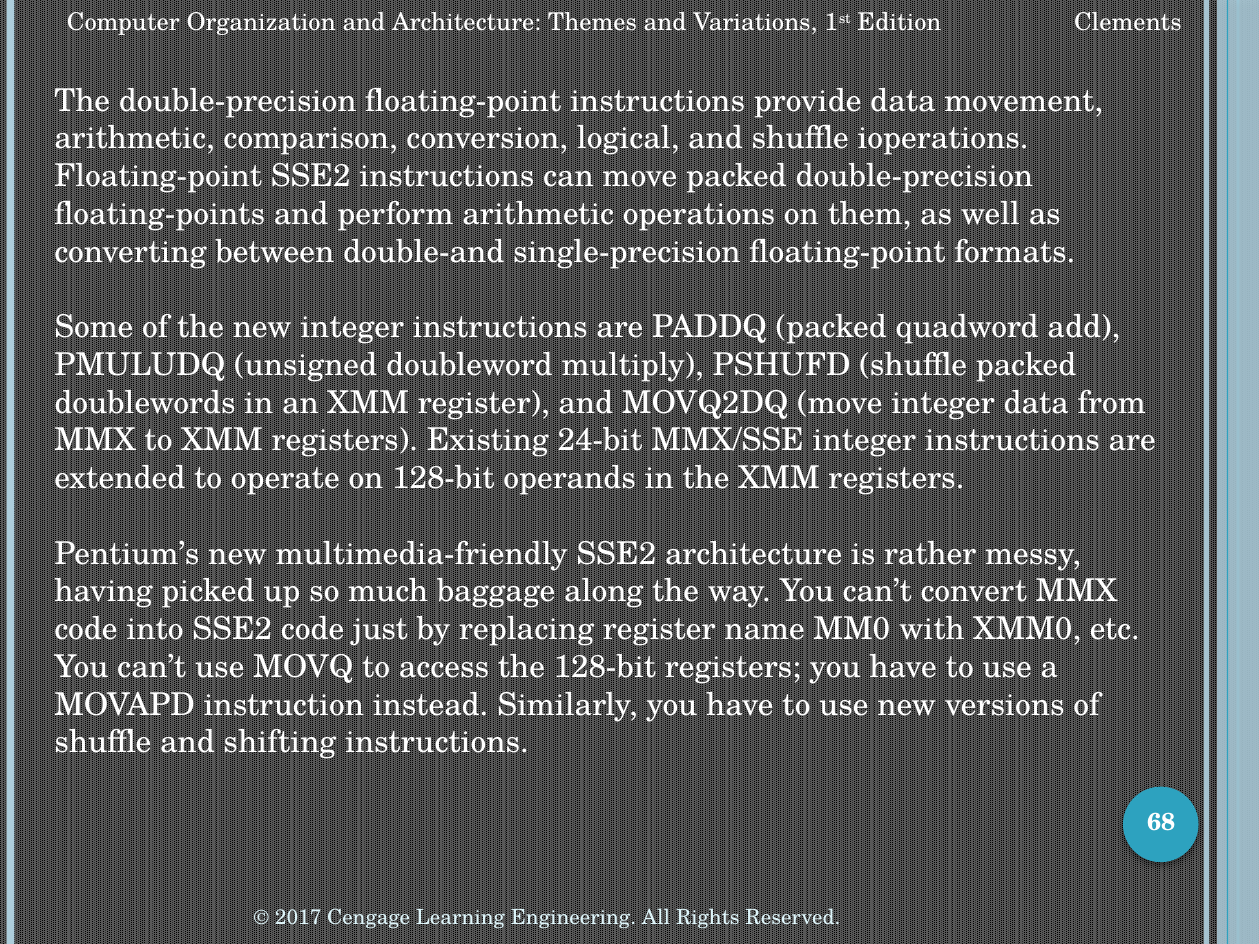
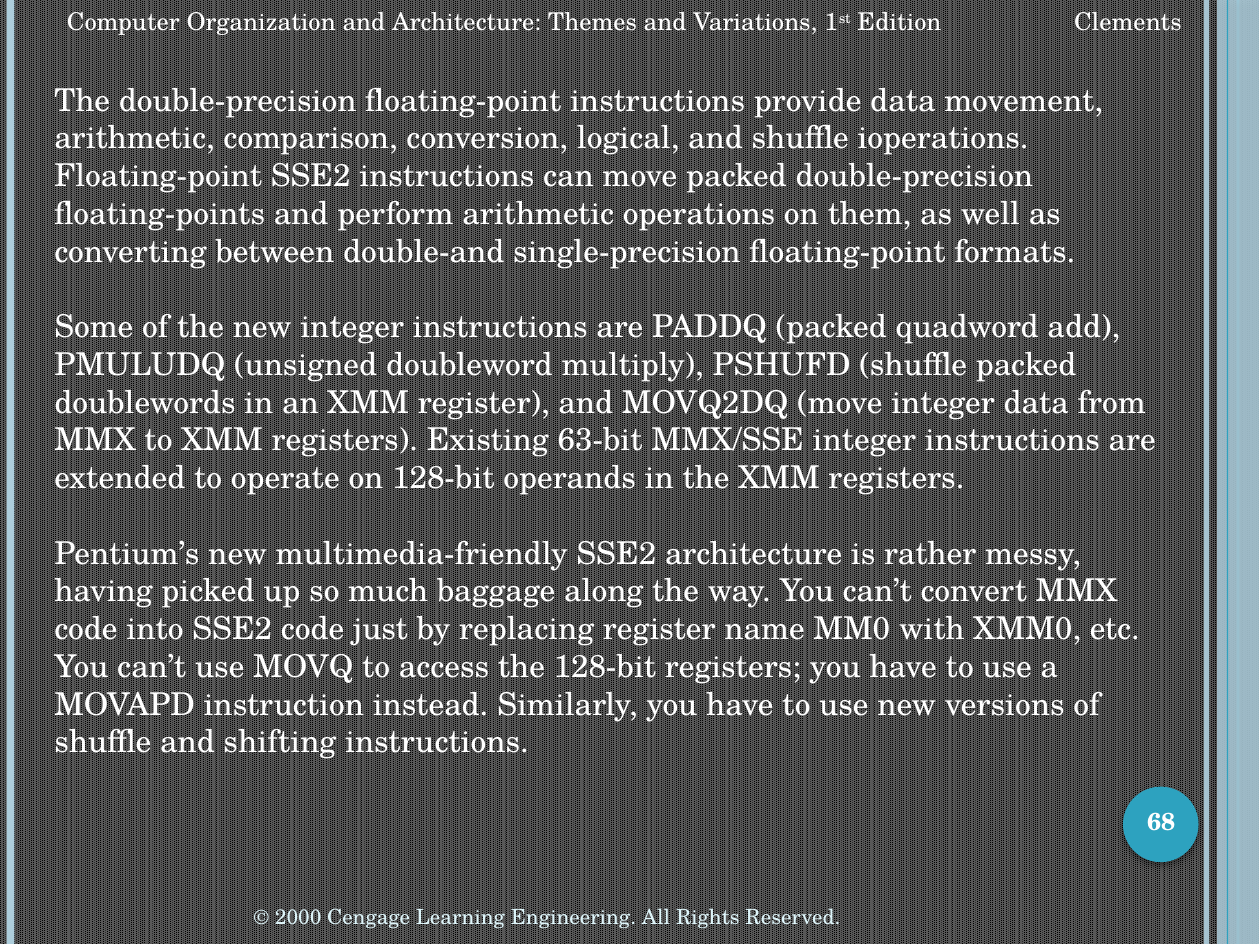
24-bit: 24-bit -> 63-bit (600, 441)
2017: 2017 -> 2000 (298, 918)
